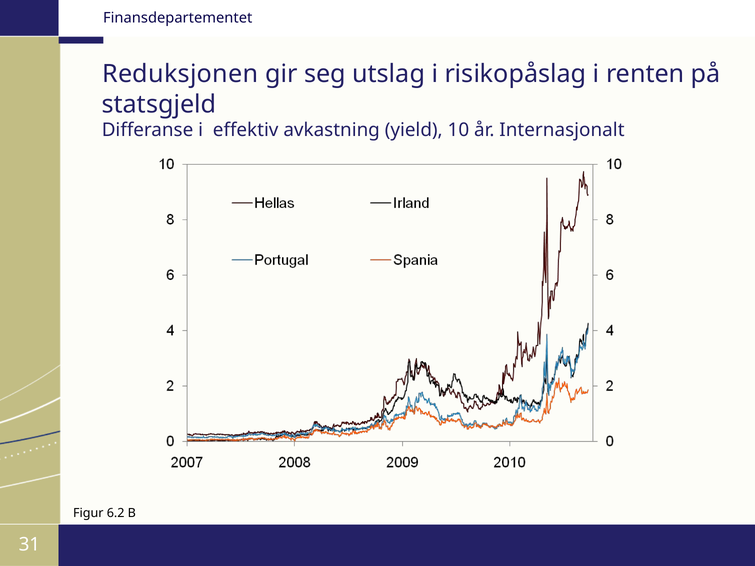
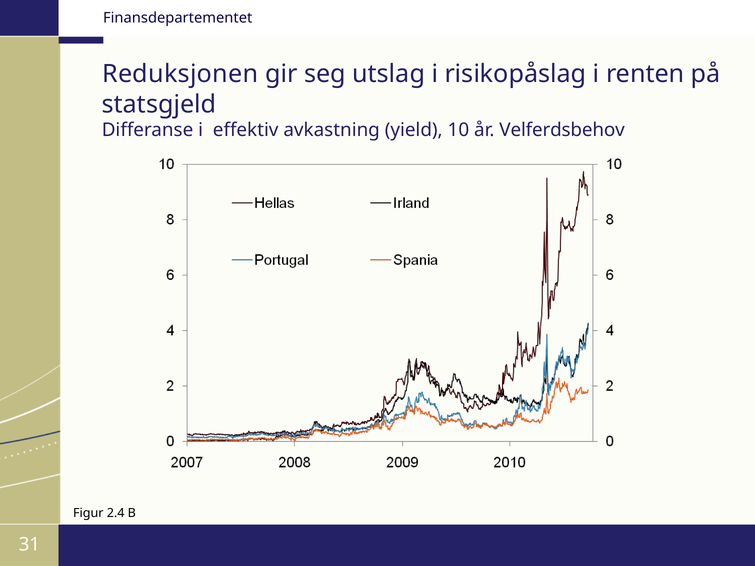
Internasjonalt: Internasjonalt -> Velferdsbehov (562, 130)
6.2: 6.2 -> 2.4 (116, 513)
